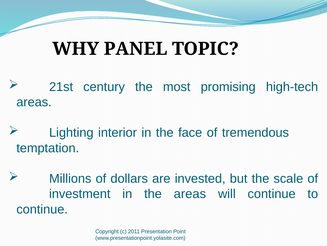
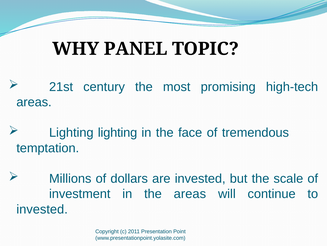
Lighting interior: interior -> lighting (118, 132)
continue: continue -> invested (42, 209)
